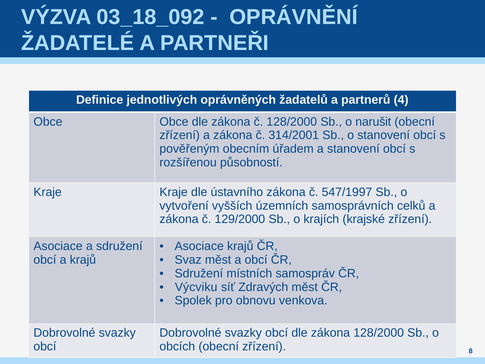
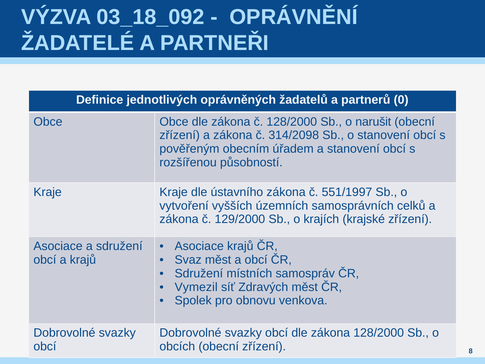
4: 4 -> 0 (401, 100)
314/2001: 314/2001 -> 314/2098 (294, 135)
547/1997: 547/1997 -> 551/1997 (347, 192)
Výcviku: Výcviku -> Vymezil (196, 287)
